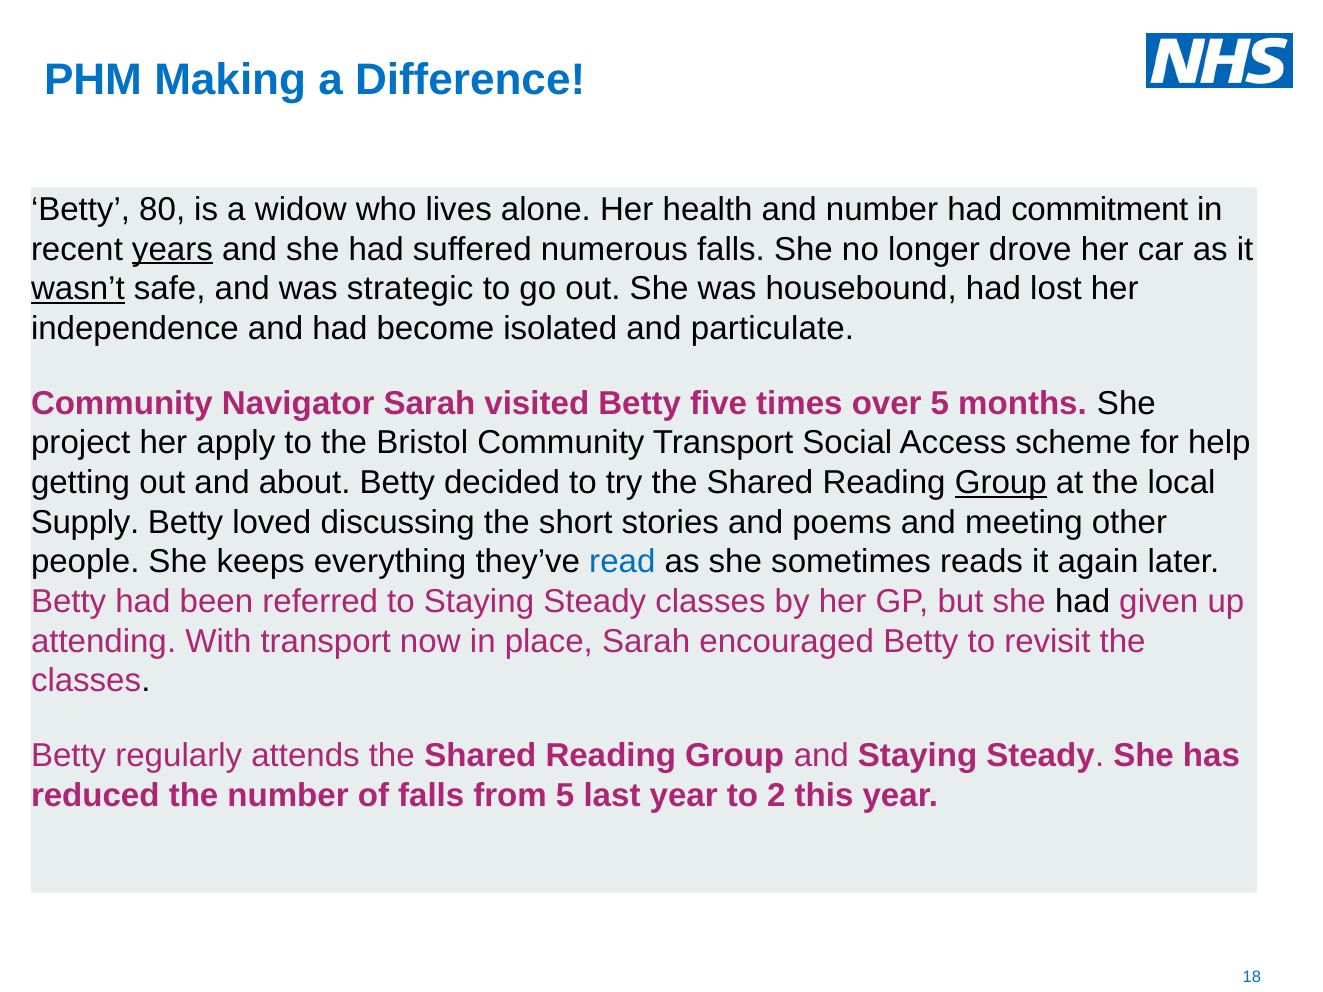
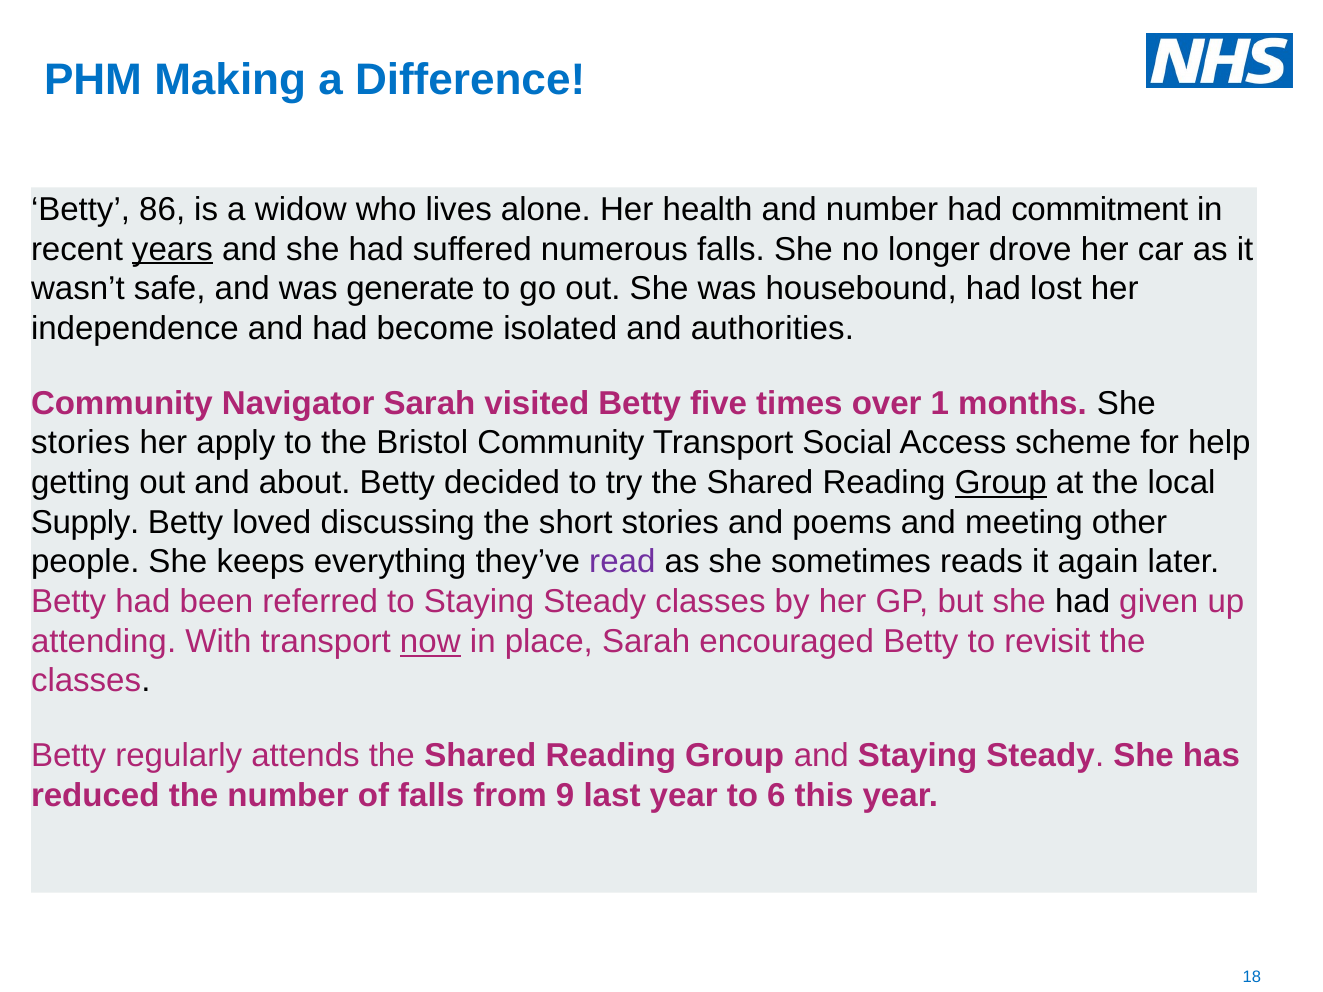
80: 80 -> 86 (162, 210)
wasn’t underline: present -> none (78, 289)
strategic: strategic -> generate (410, 289)
particulate: particulate -> authorities (772, 329)
over 5: 5 -> 1 (940, 403)
project: project -> stories (81, 443)
read colour: blue -> purple (622, 562)
now underline: none -> present (430, 641)
from 5: 5 -> 9 (565, 796)
2: 2 -> 6 (776, 796)
